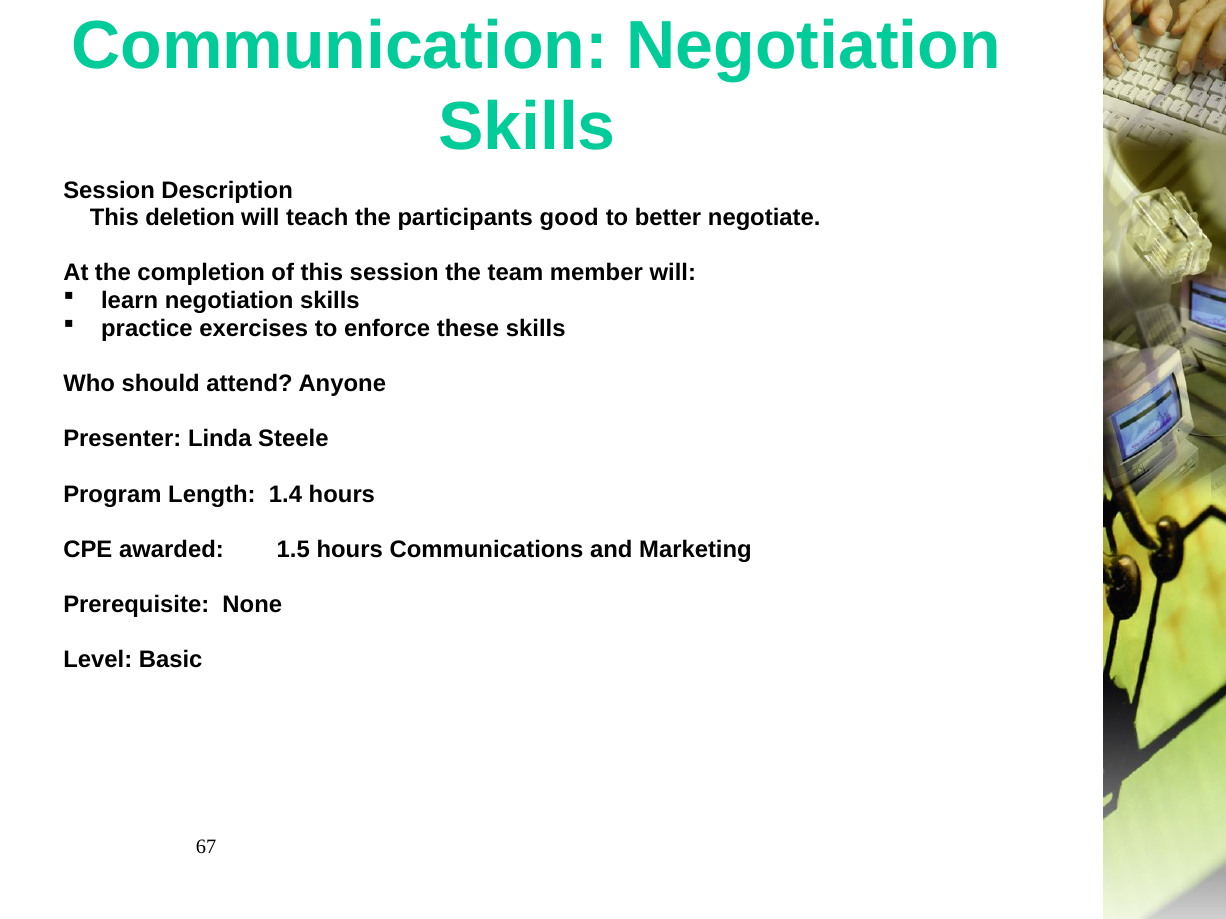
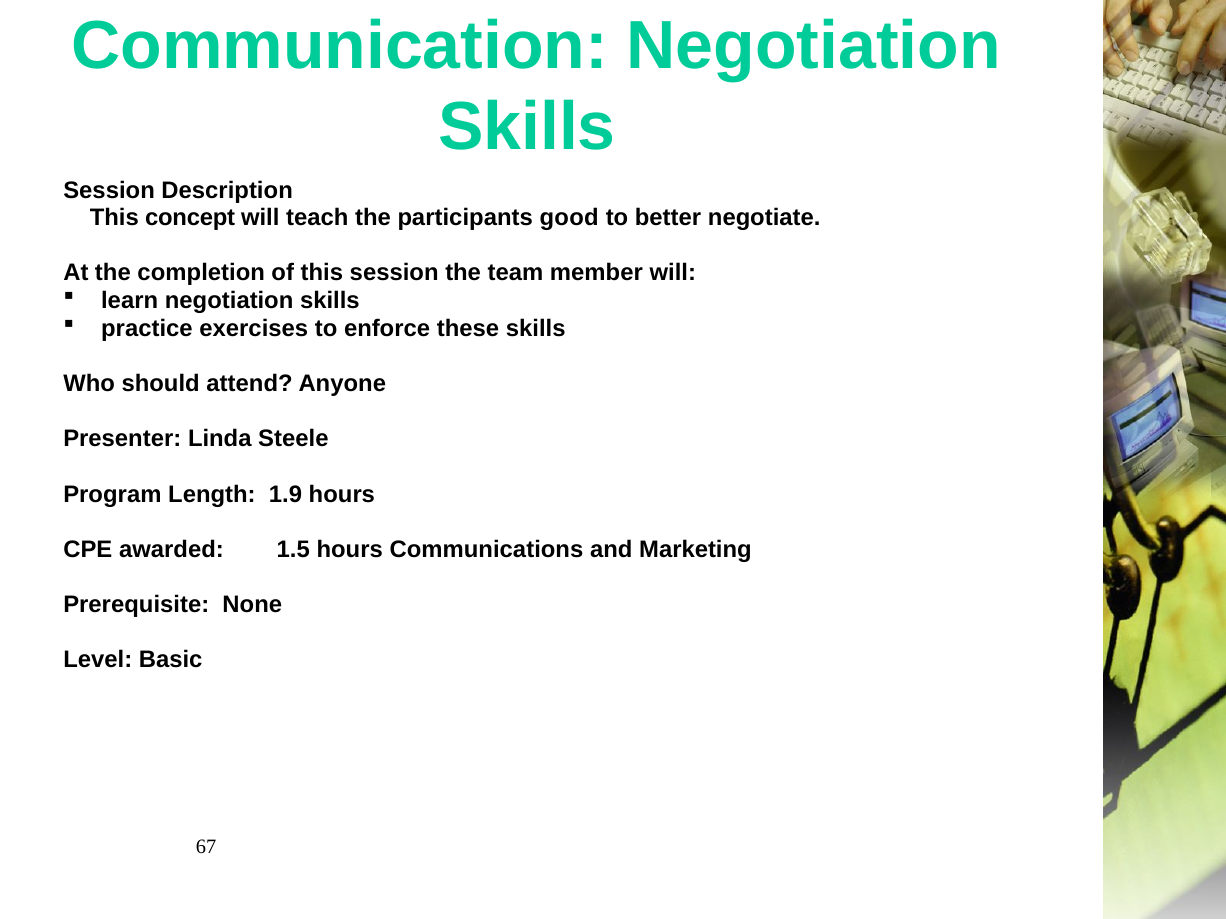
deletion: deletion -> concept (190, 218)
1.4: 1.4 -> 1.9 (285, 495)
